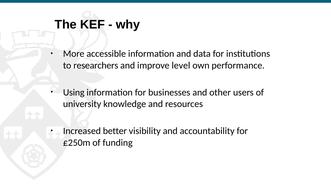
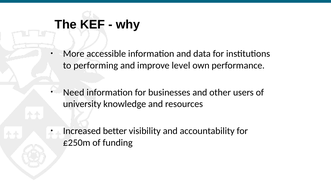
researchers: researchers -> performing (96, 65)
Using: Using -> Need (74, 92)
